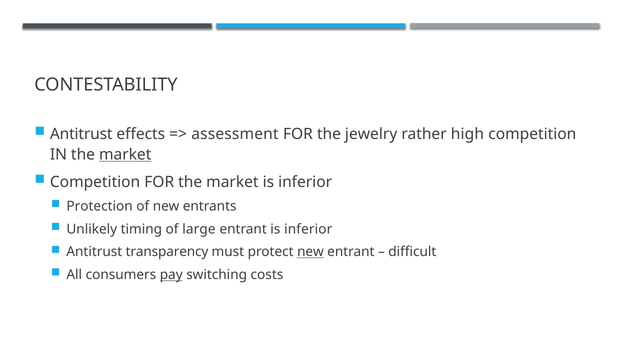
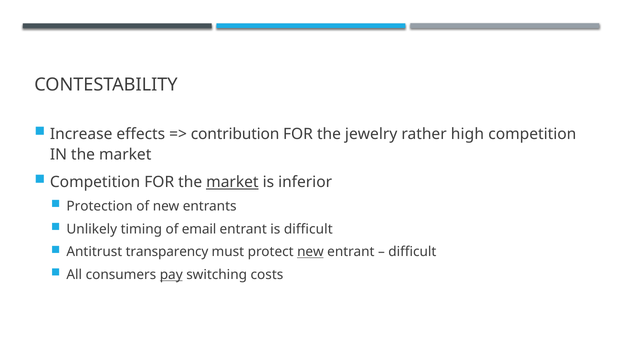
Antitrust: Antitrust -> Increase (81, 134)
assessment: assessment -> contribution (235, 134)
market underline: present -> none (125, 155)
market underline: none -> present (232, 182)
large: large -> email (199, 229)
entrant is inferior: inferior -> difficult (308, 229)
